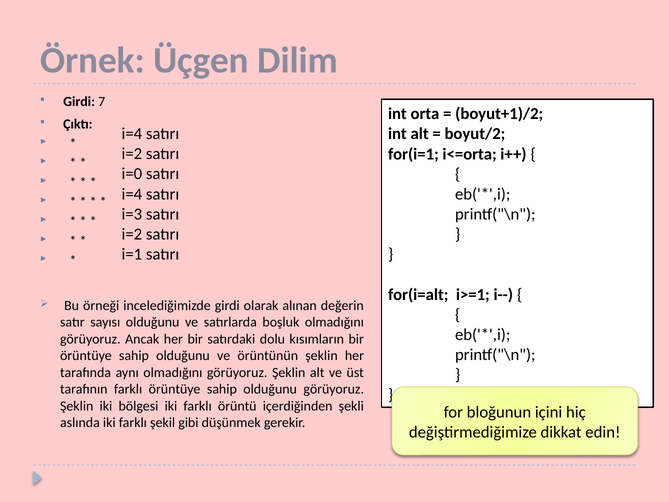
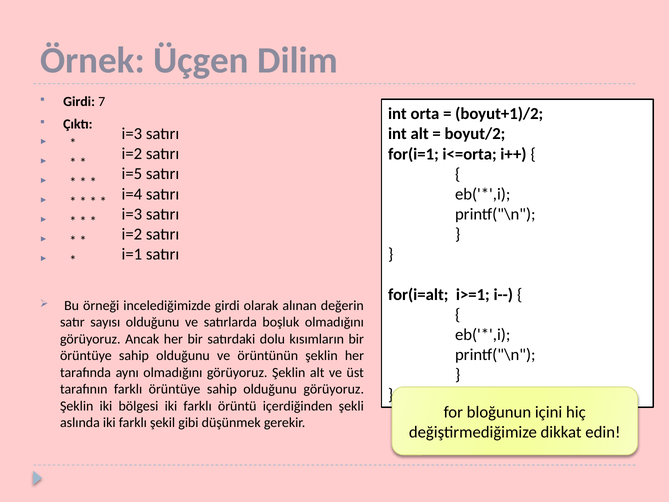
i=4: i=4 -> i=3 (132, 134)
i=0: i=0 -> i=5 (132, 174)
